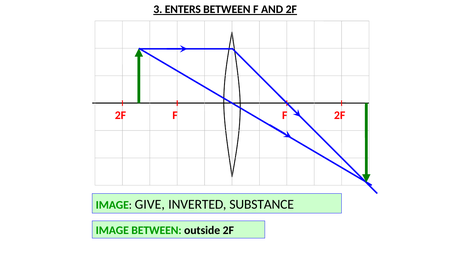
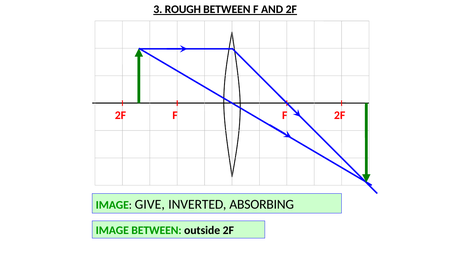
ENTERS: ENTERS -> ROUGH (183, 9)
SUBSTANCE: SUBSTANCE -> ABSORBING (262, 204)
